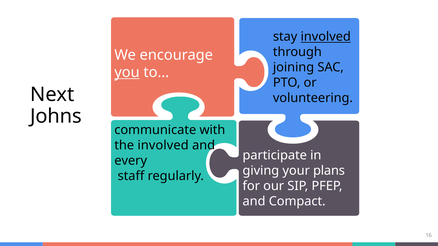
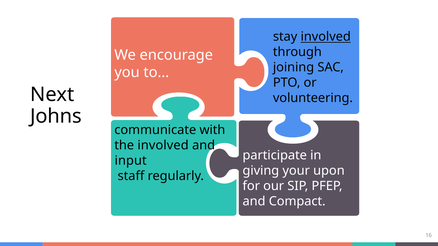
you underline: present -> none (127, 73)
every: every -> input (131, 161)
plans: plans -> upon (329, 171)
